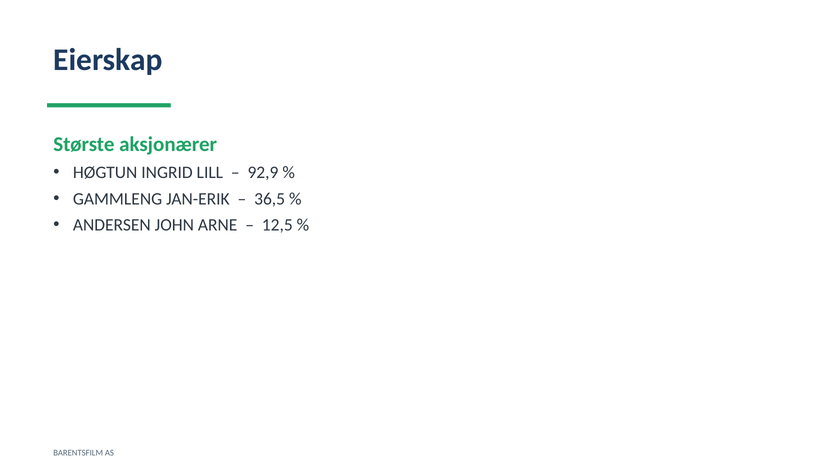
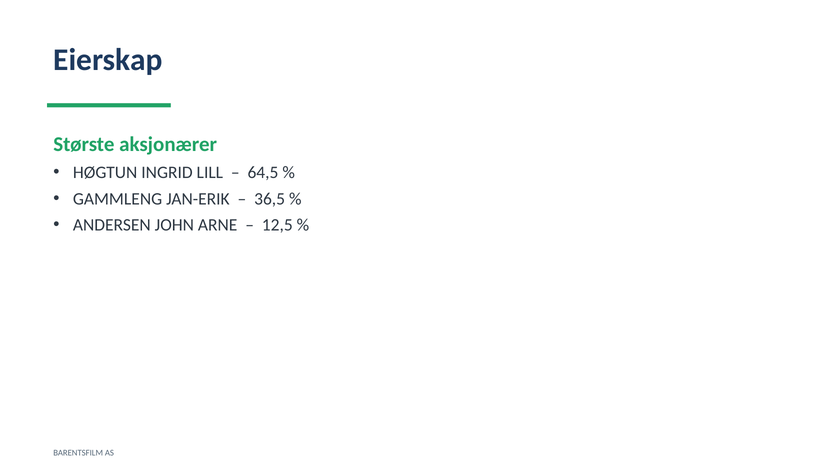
92,9: 92,9 -> 64,5 (263, 172)
